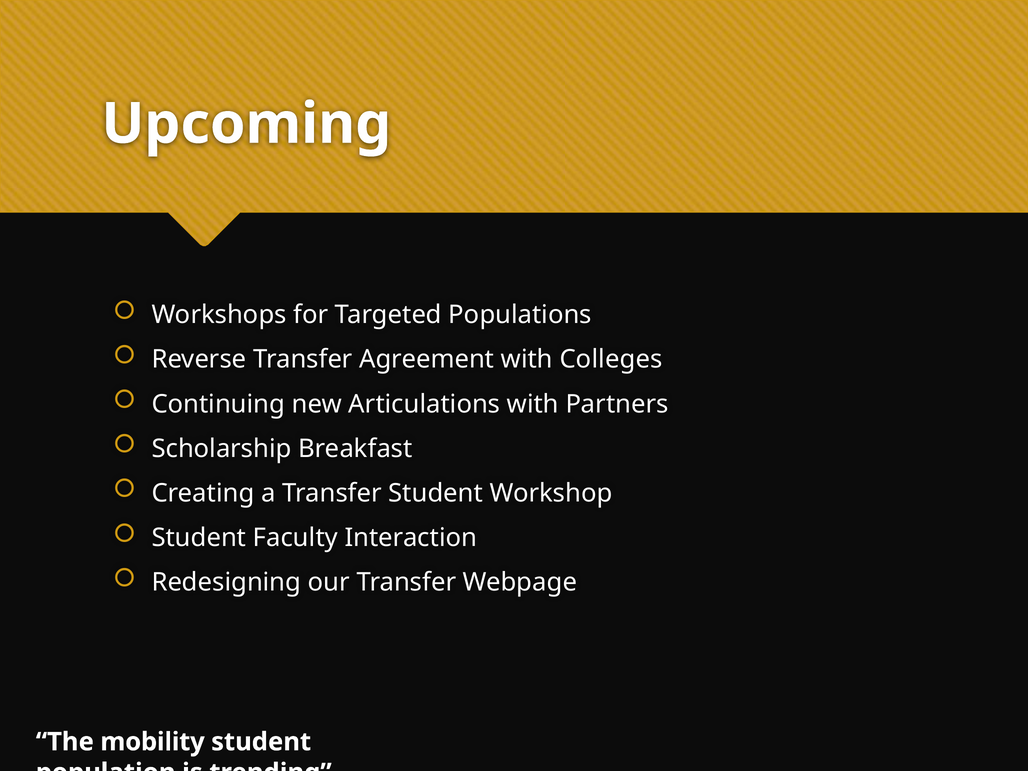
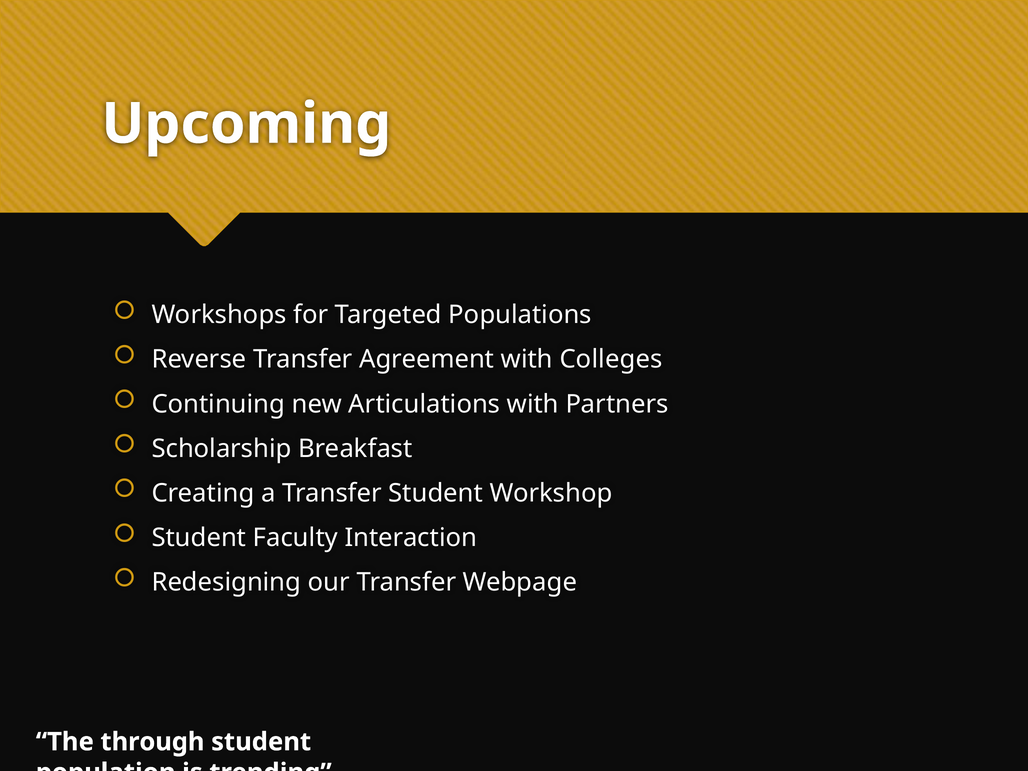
mobility: mobility -> through (153, 742)
